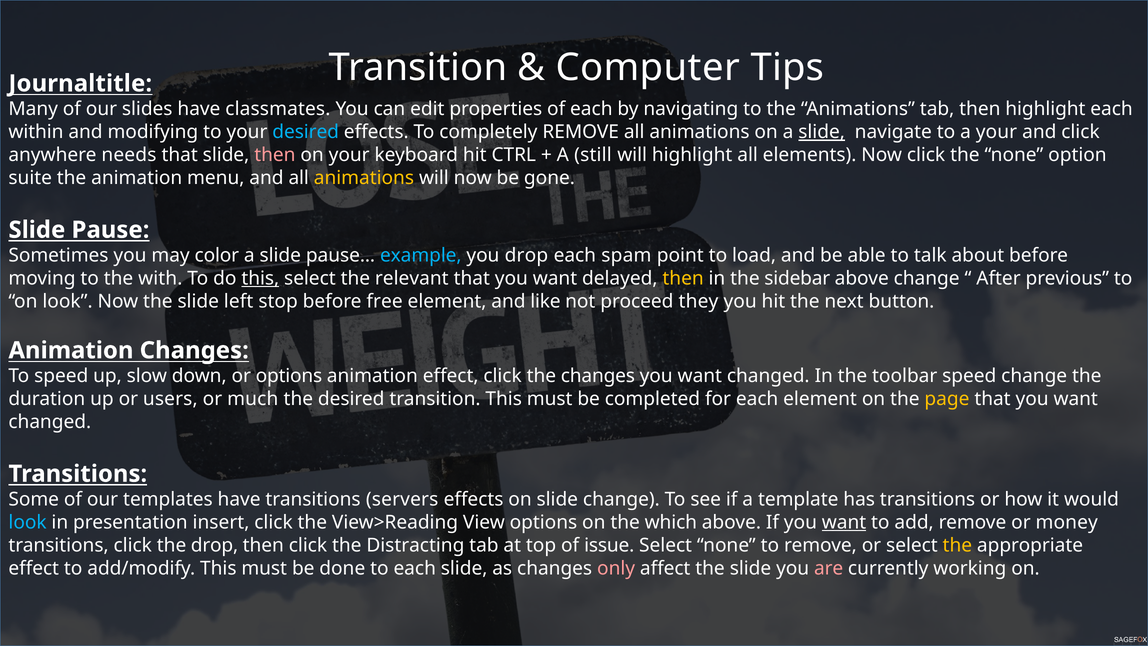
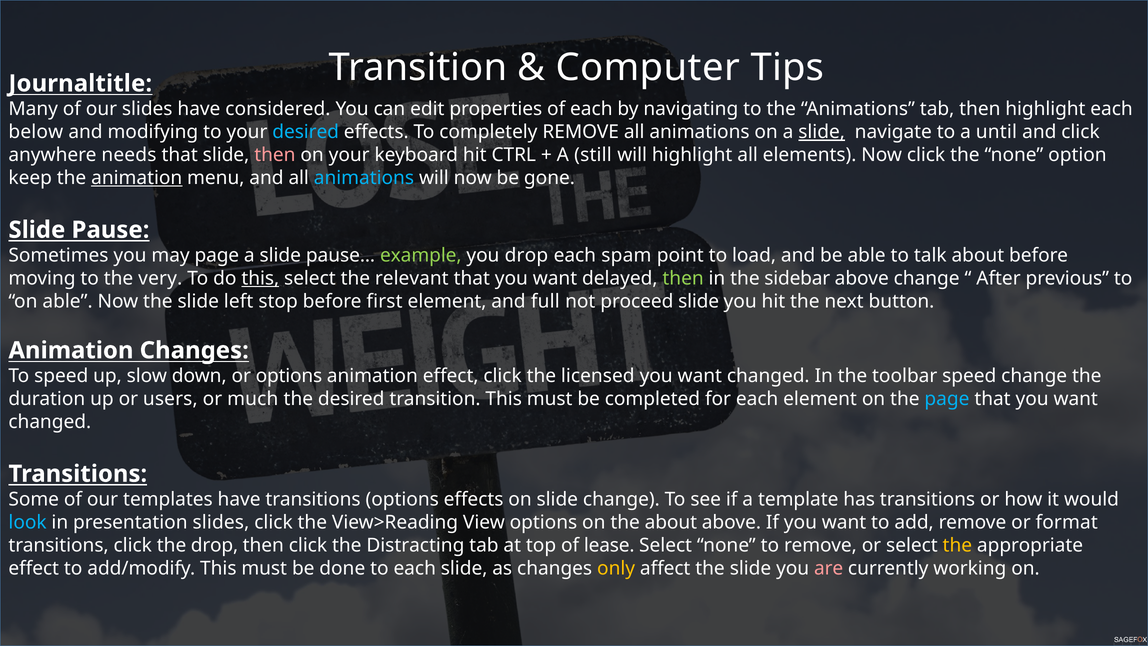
classmates: classmates -> considered (278, 109)
within: within -> below (36, 132)
a your: your -> until (996, 132)
suite: suite -> keep (30, 178)
animation underline: none -> present (137, 178)
animations colour: yellow -> light blue (364, 178)
may color: color -> page (217, 255)
example colour: light blue -> light green (421, 255)
with: with -> very (160, 278)
then colour: yellow -> light green (683, 278)
on look: look -> able (68, 301)
free: free -> first (385, 301)
like: like -> full (545, 301)
proceed they: they -> slide (699, 301)
the changes: changes -> licensed (598, 376)
page colour: yellow -> light blue (947, 399)
transitions servers: servers -> options (402, 499)
presentation insert: insert -> slides (221, 522)
the which: which -> about (671, 522)
want underline: present -> none (844, 522)
money: money -> format (1067, 522)
issue: issue -> lease (609, 545)
only colour: pink -> yellow (616, 568)
